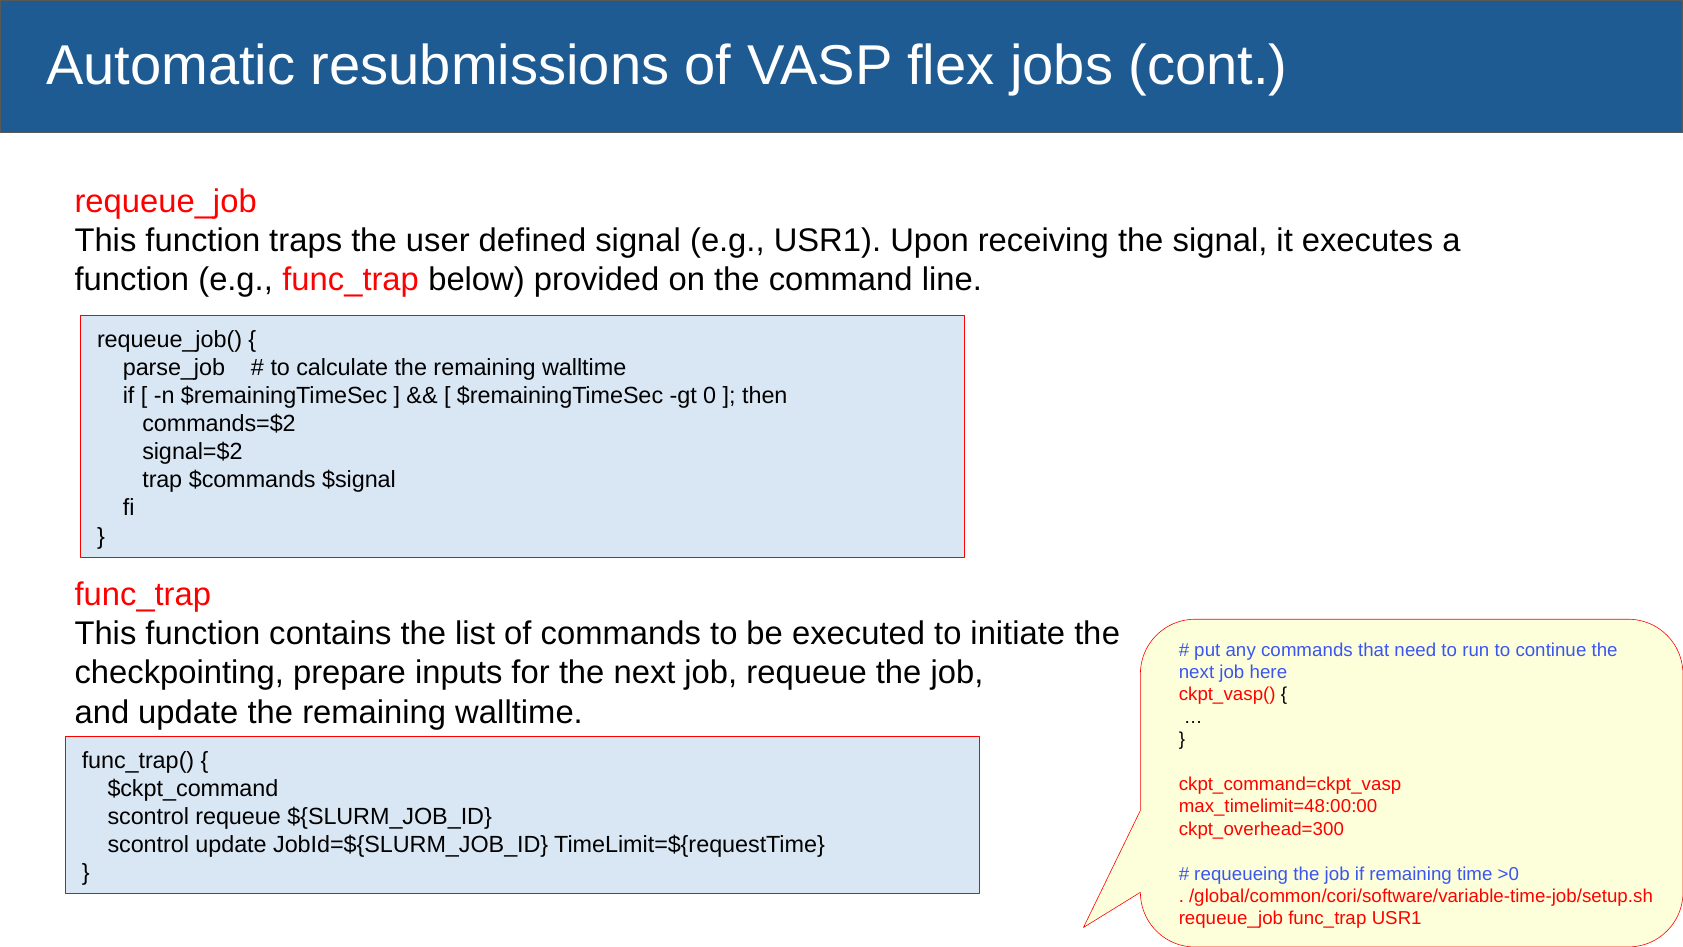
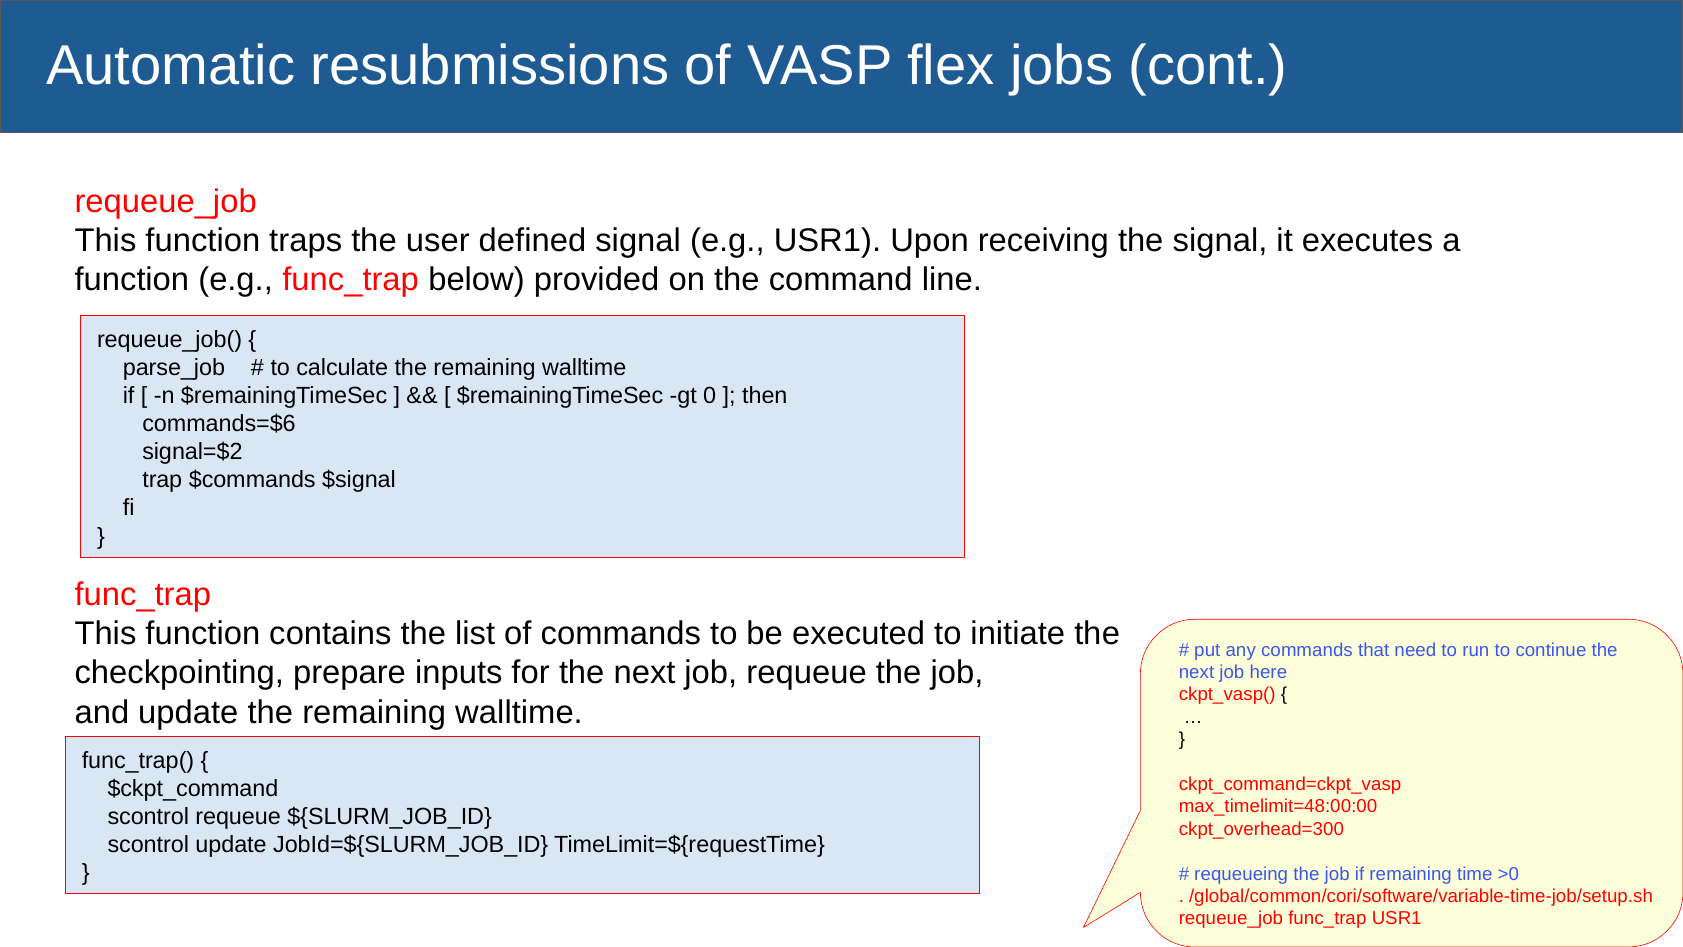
commands=$2: commands=$2 -> commands=$6 (219, 424)
